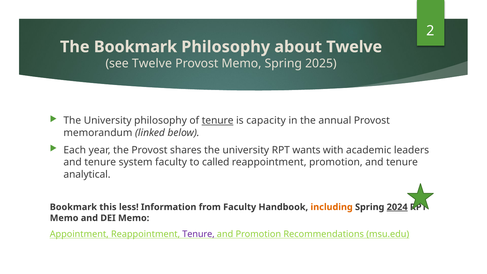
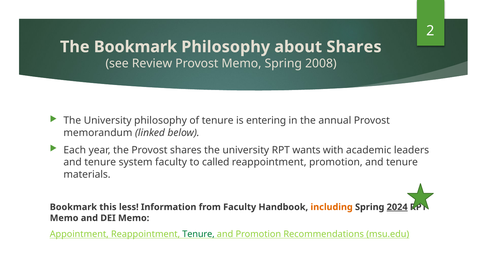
about Twelve: Twelve -> Shares (354, 47)
see Twelve: Twelve -> Review (152, 64)
2025: 2025 -> 2008 (321, 64)
tenure underline: present -> none (218, 121)
capacity: capacity -> entering (266, 121)
analytical: analytical -> materials (87, 174)
Tenure colour: purple -> green (198, 234)
